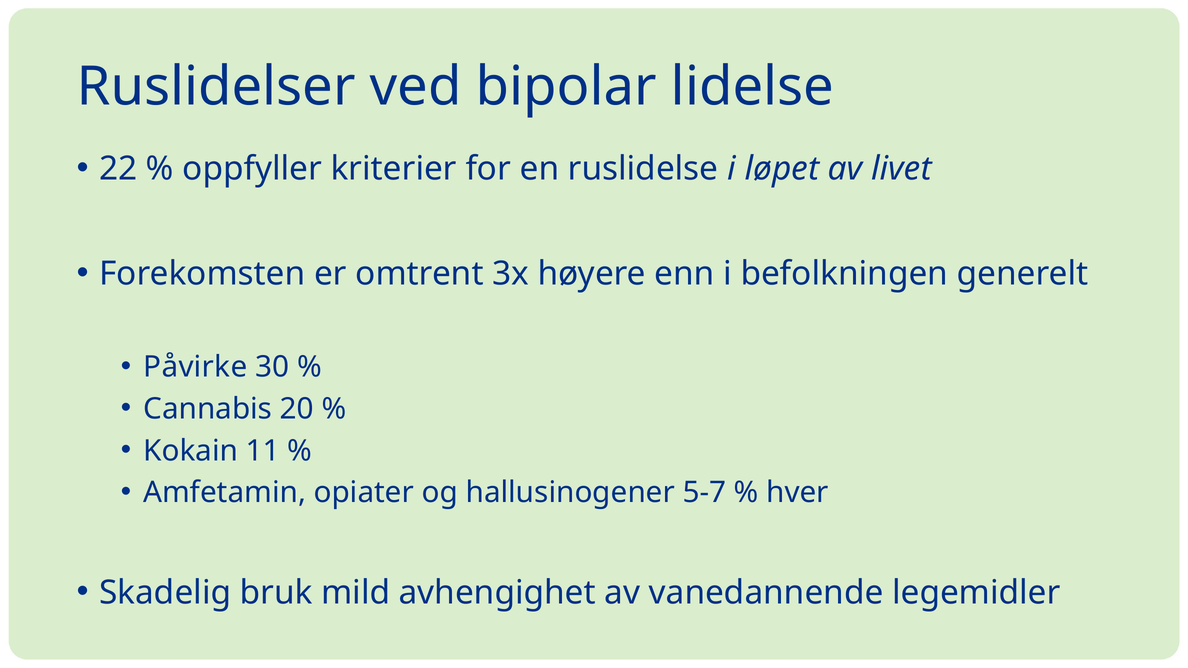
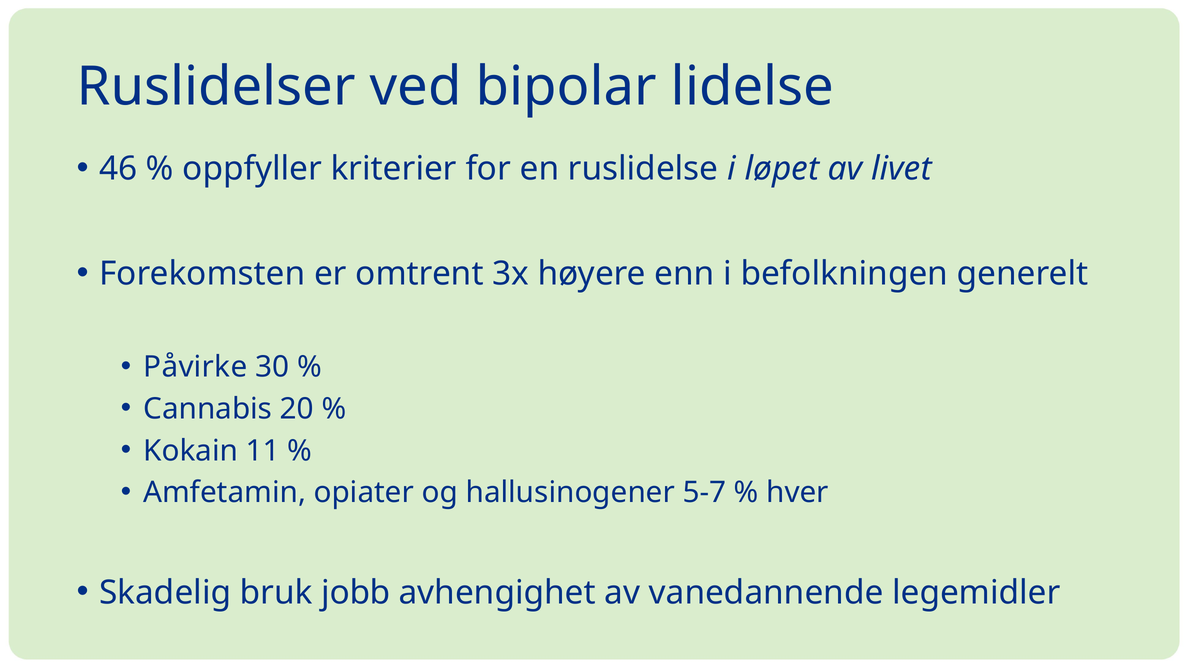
22: 22 -> 46 (118, 169)
mild: mild -> jobb (356, 593)
